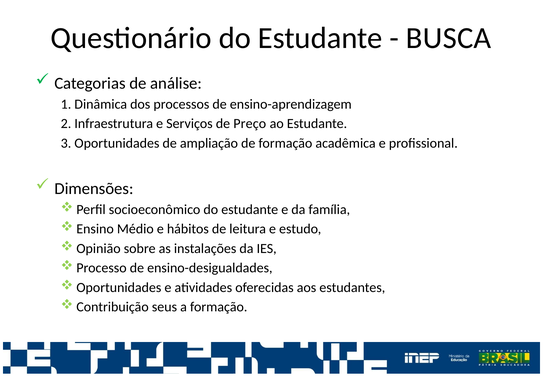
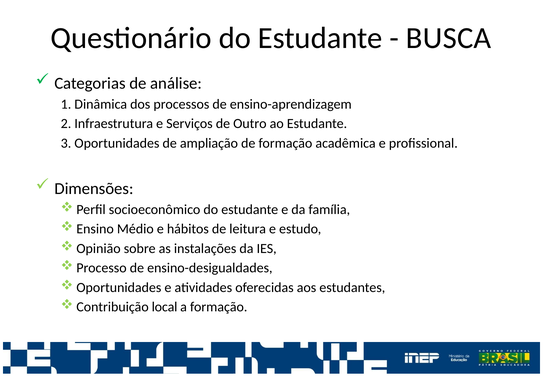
Preço: Preço -> Outro (250, 124)
seus: seus -> local (165, 307)
